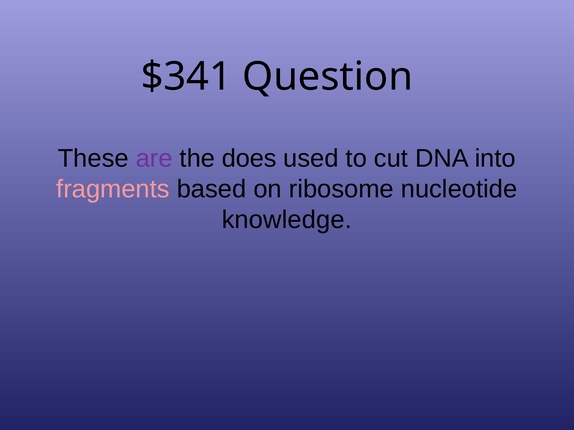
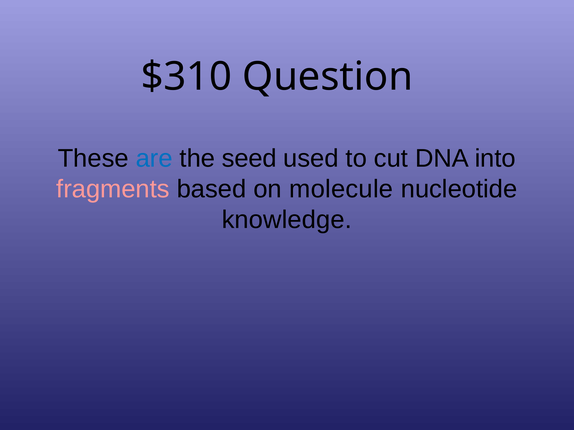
$341: $341 -> $310 (186, 77)
are colour: purple -> blue (154, 159)
does: does -> seed (249, 159)
ribosome: ribosome -> molecule (341, 189)
